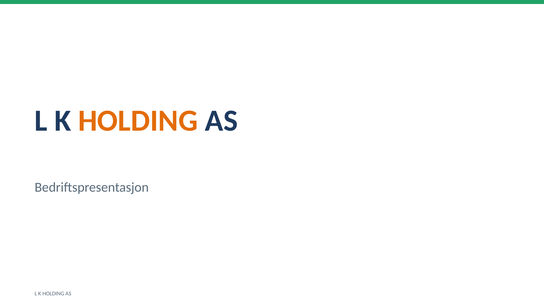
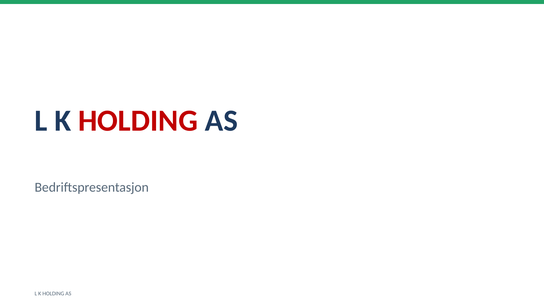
HOLDING colour: orange -> red (138, 121)
